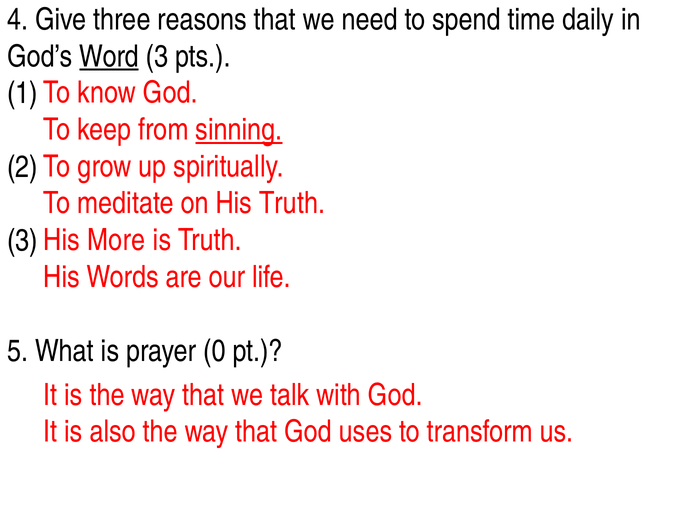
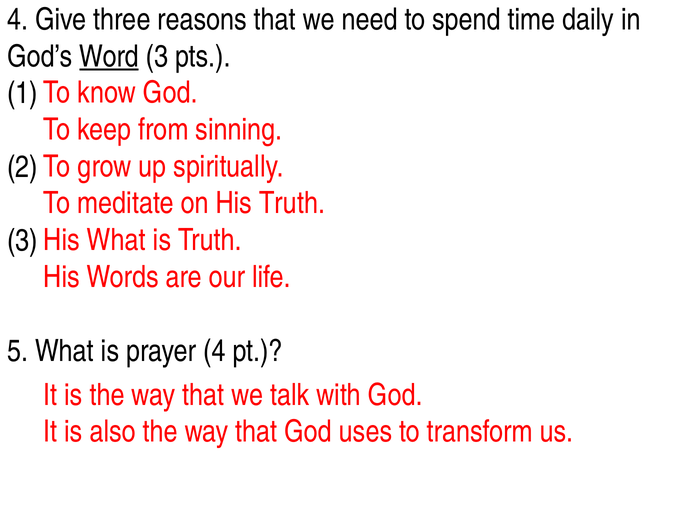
sinning underline: present -> none (239, 130)
His More: More -> What (116, 240)
prayer 0: 0 -> 4 (214, 351)
